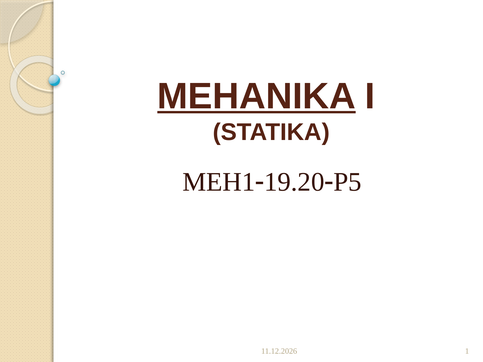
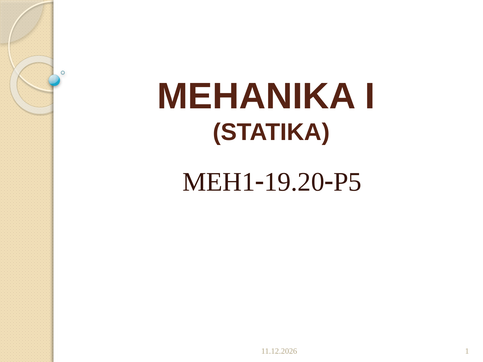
MEHANIKA underline: present -> none (257, 96)
